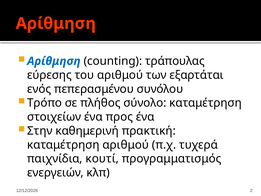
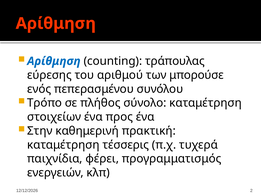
εξαρτάται: εξαρτάται -> μπορούσε (197, 75)
καταμέτρηση αριθμού: αριθμού -> τέσσερις (126, 145)
κουτί: κουτί -> φέρει (102, 159)
